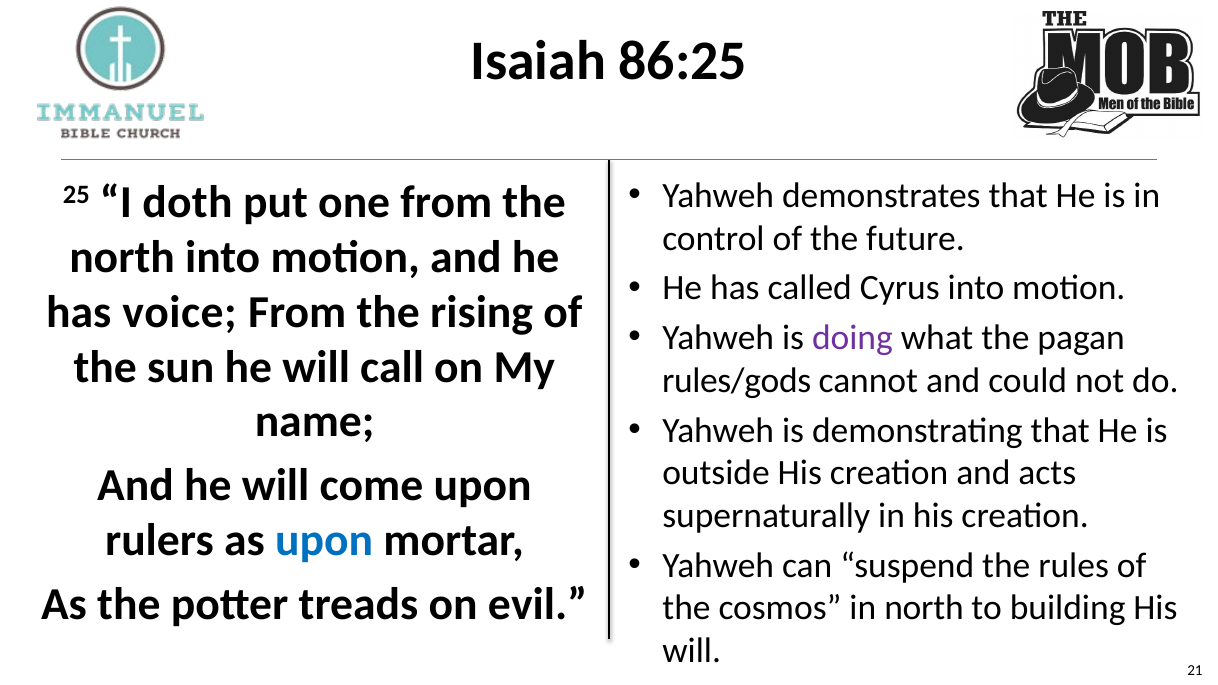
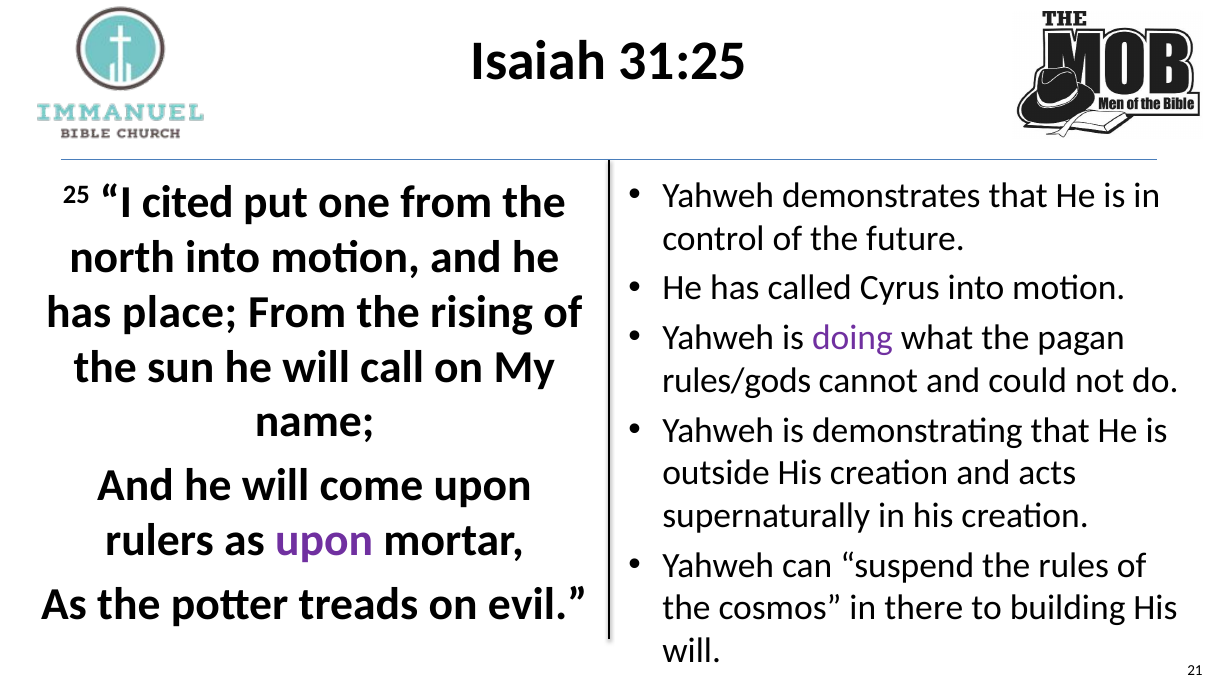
86:25: 86:25 -> 31:25 (683, 61)
doth: doth -> cited (188, 203)
voice: voice -> place (180, 312)
upon colour: blue -> purple (324, 541)
in north: north -> there (924, 608)
